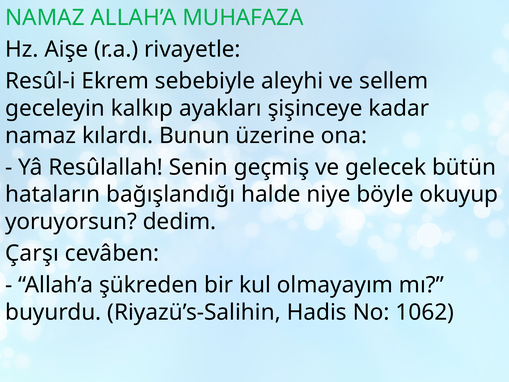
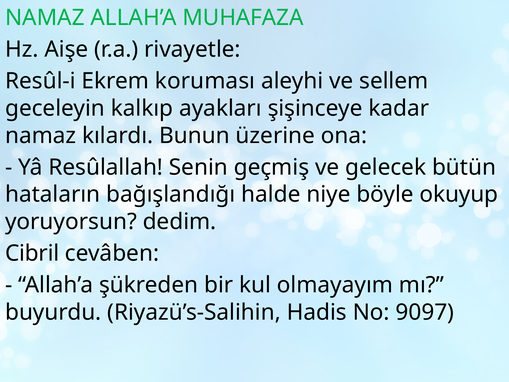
sebebiyle: sebebiyle -> koruması (205, 81)
Çarşı: Çarşı -> Cibril (32, 253)
1062: 1062 -> 9097 (425, 312)
